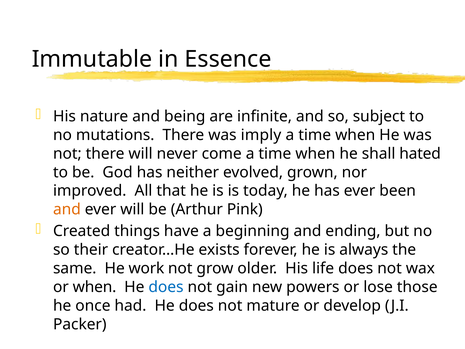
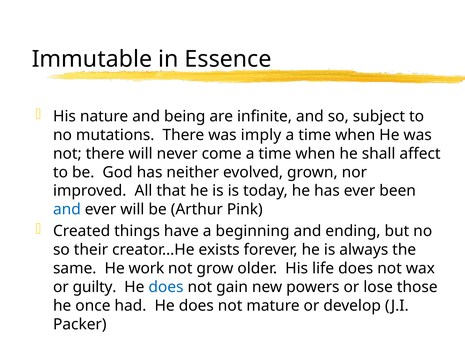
hated: hated -> affect (420, 154)
and colour: orange -> blue (67, 209)
or when: when -> guilty (95, 287)
